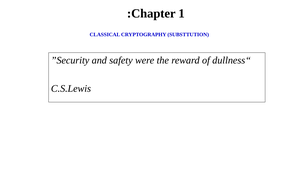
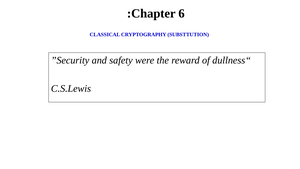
1: 1 -> 6 (182, 13)
